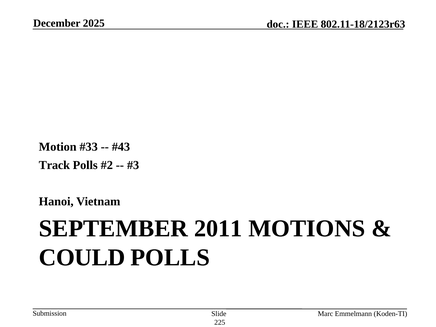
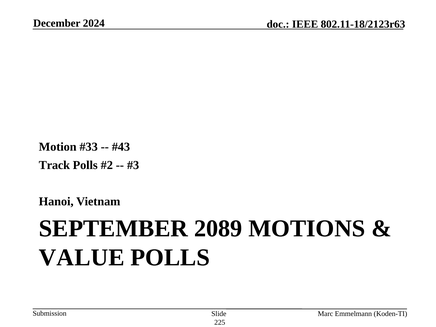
2025: 2025 -> 2024 (94, 23)
2011: 2011 -> 2089 (218, 229)
COULD: COULD -> VALUE (82, 258)
